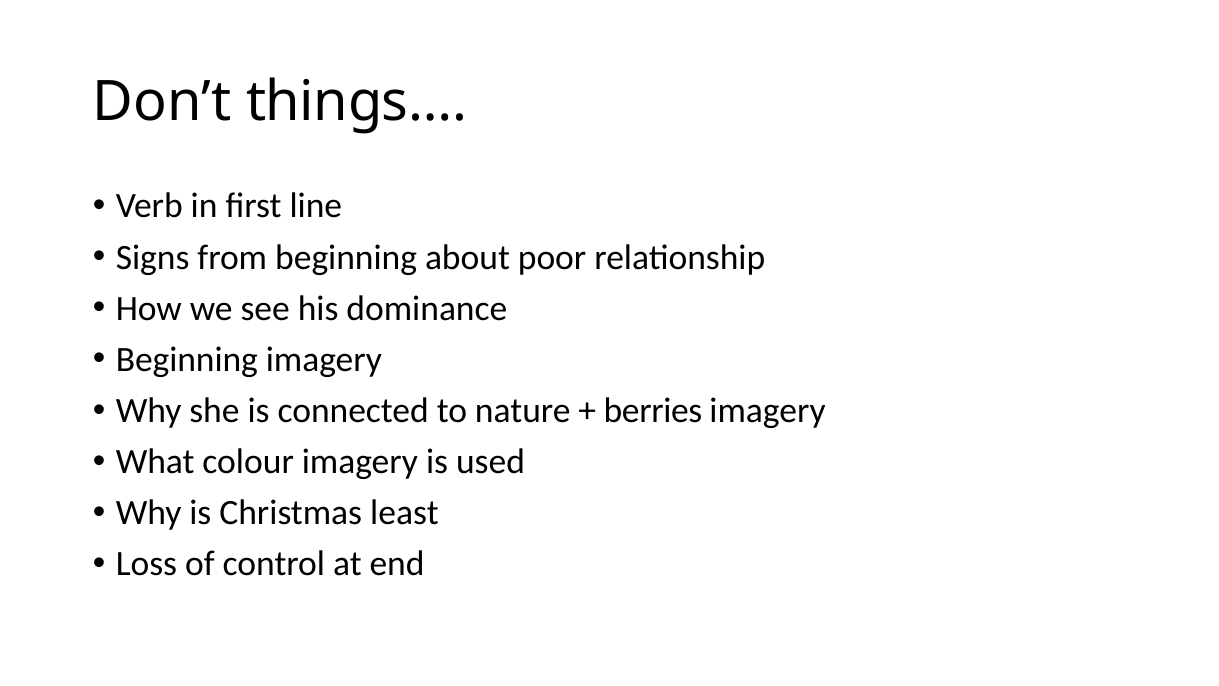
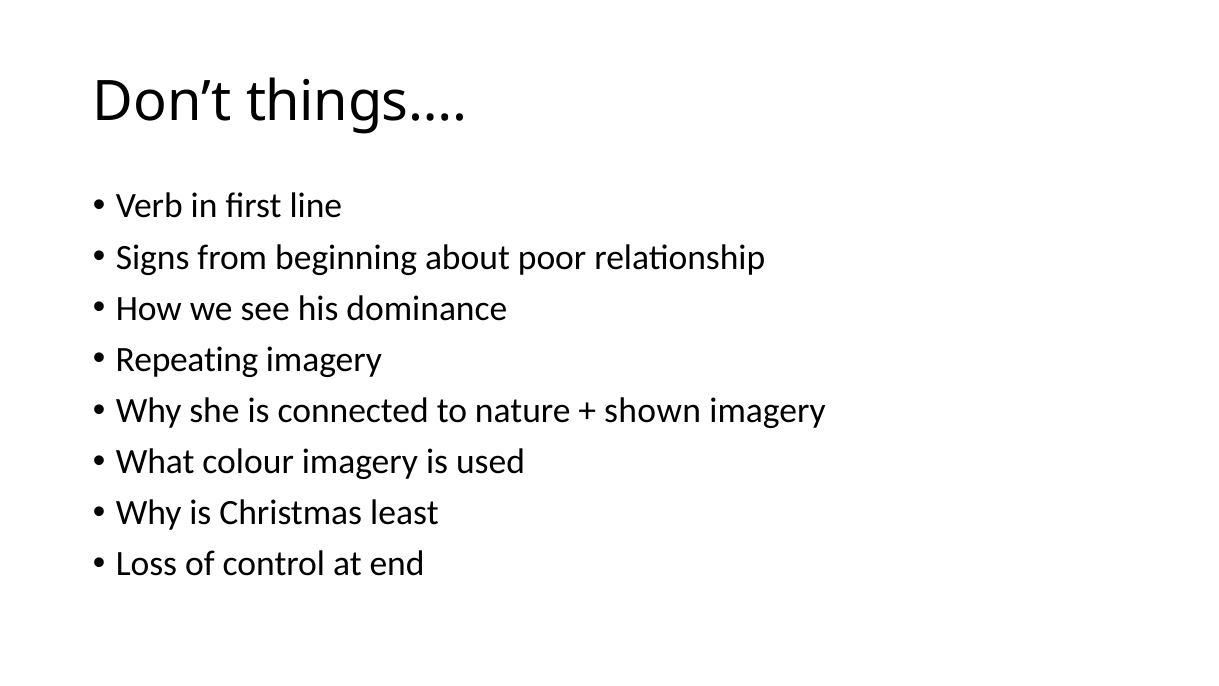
Beginning: Beginning -> Repeating (187, 359)
berries: berries -> shown (653, 411)
